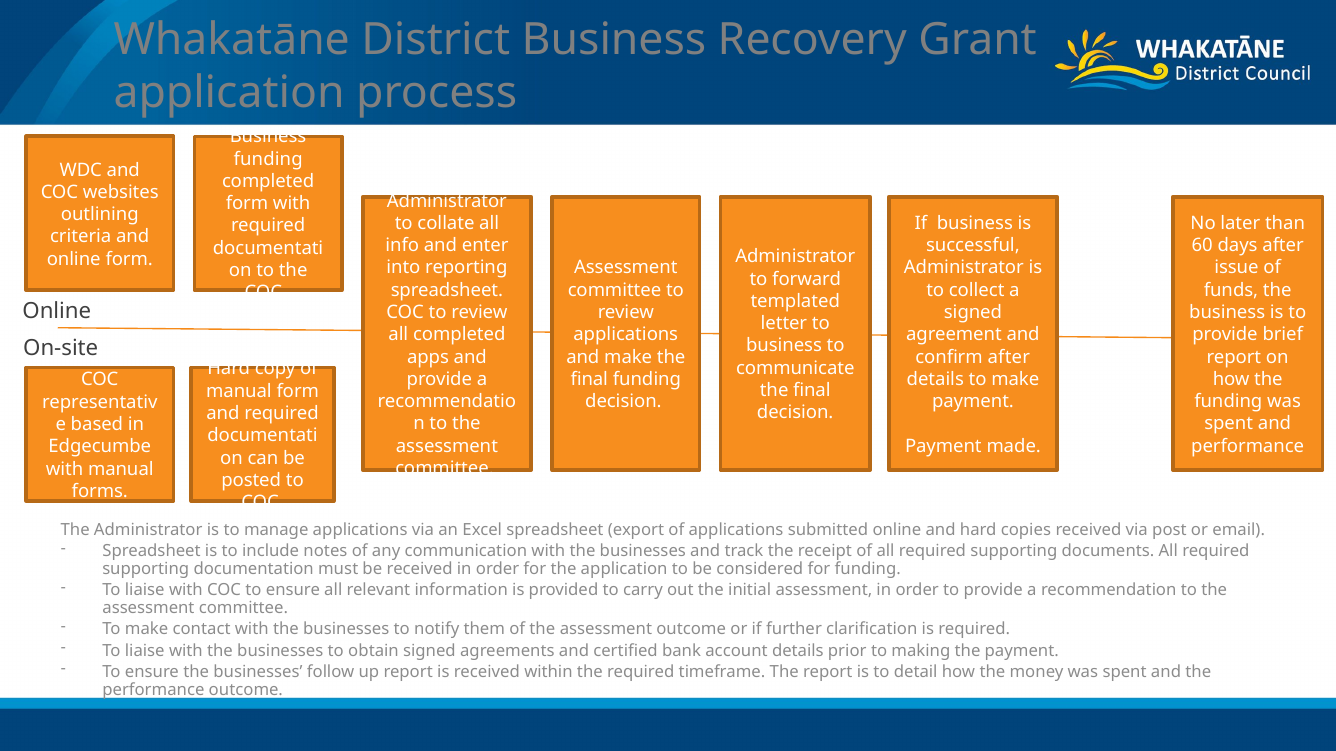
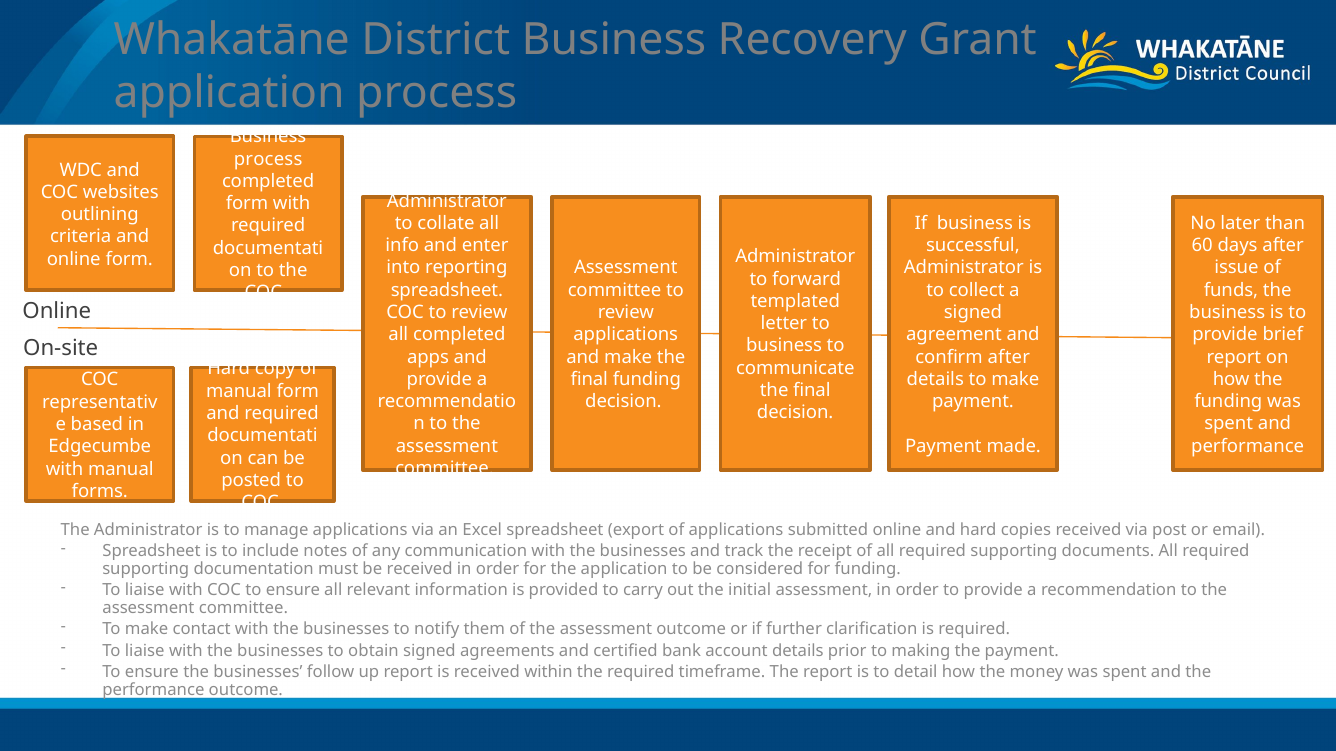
funding: funding -> process (268, 159)
